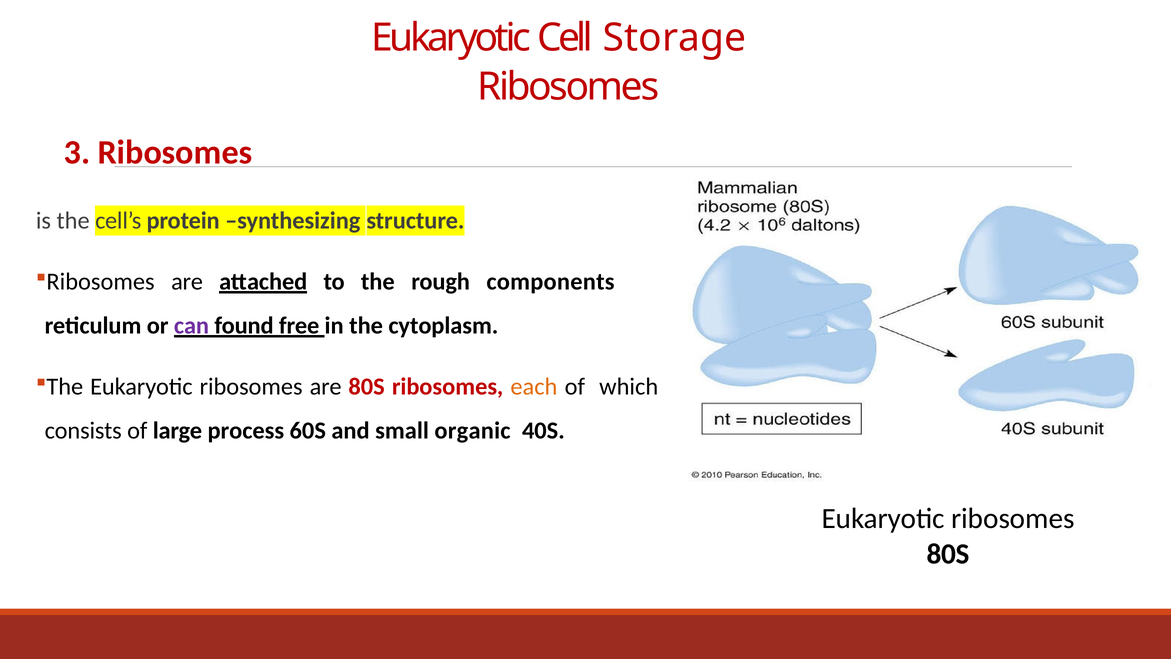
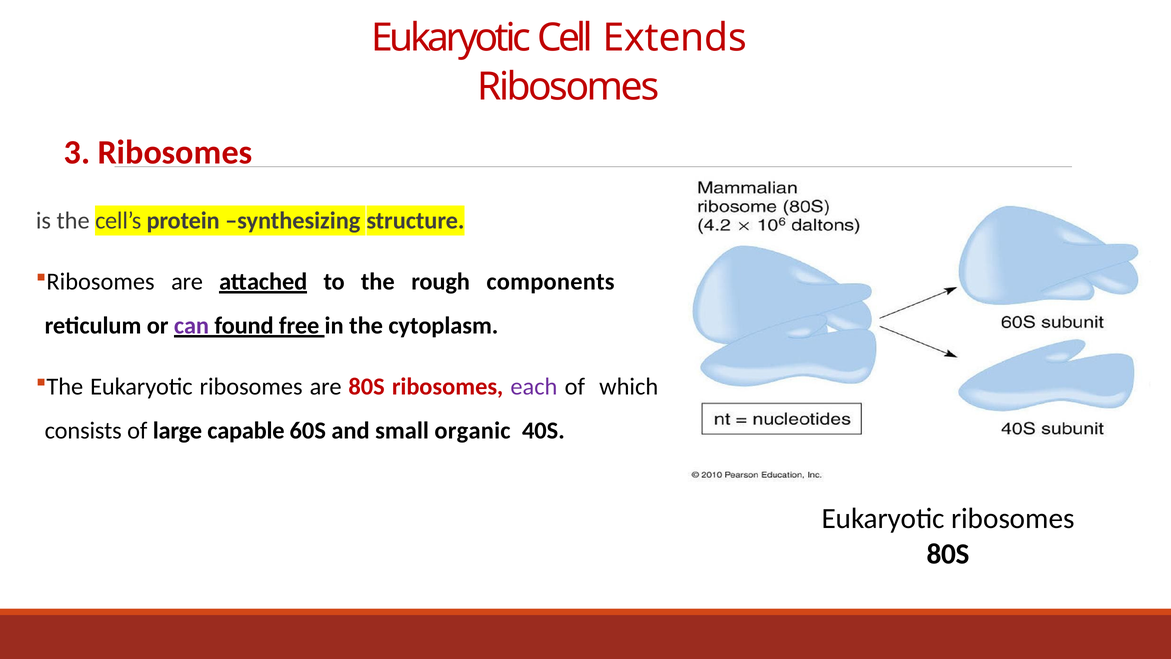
Storage: Storage -> Extends (675, 38)
each colour: orange -> purple (534, 387)
process: process -> capable (246, 431)
